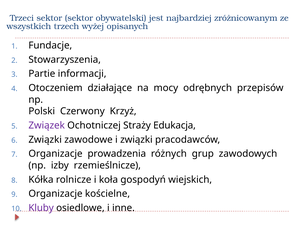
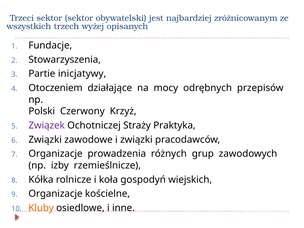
informacji: informacji -> inicjatywy (82, 74)
Edukacja: Edukacja -> Praktyka (174, 125)
Kluby colour: purple -> orange (41, 208)
